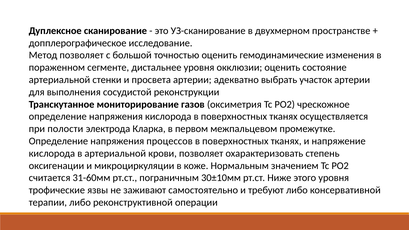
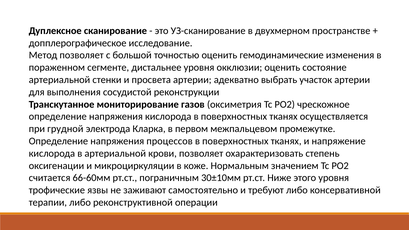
полости: полости -> грудной (65, 129)
31-60мм: 31-60мм -> 66-60мм (91, 178)
